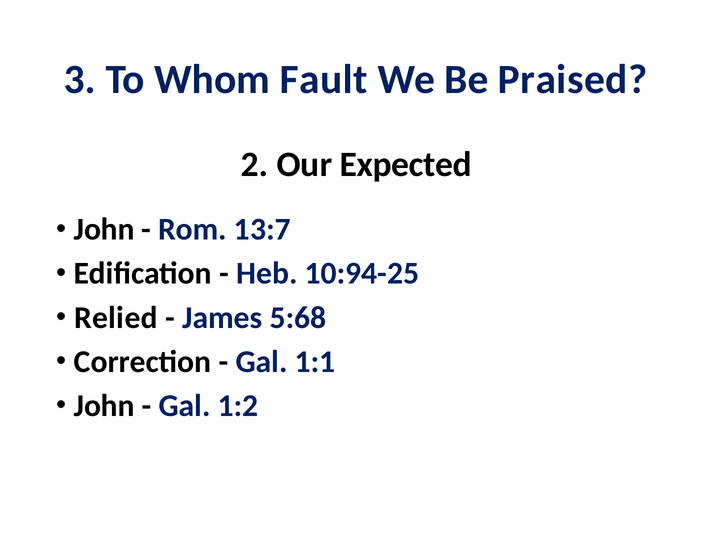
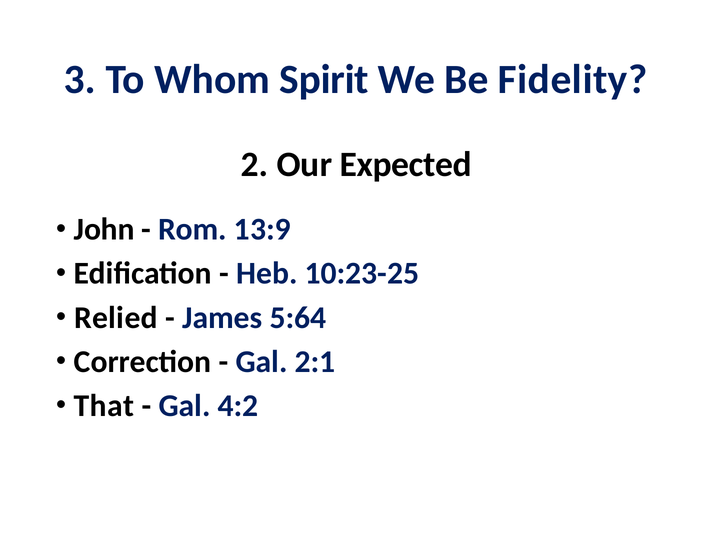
Fault: Fault -> Spirit (324, 80)
Praised: Praised -> Fidelity (573, 80)
13:7: 13:7 -> 13:9 (262, 229)
10:94-25: 10:94-25 -> 10:23-25 (362, 274)
5:68: 5:68 -> 5:64 (298, 318)
1:1: 1:1 -> 2:1 (315, 362)
John: John -> That (104, 406)
1:2: 1:2 -> 4:2 (238, 406)
